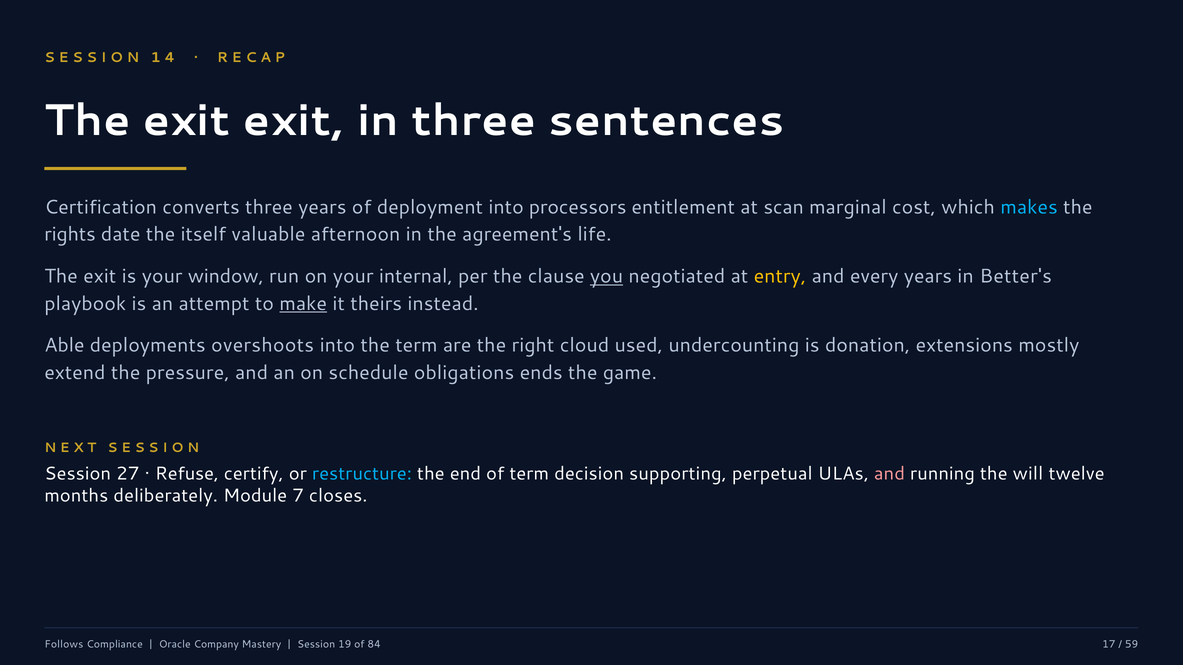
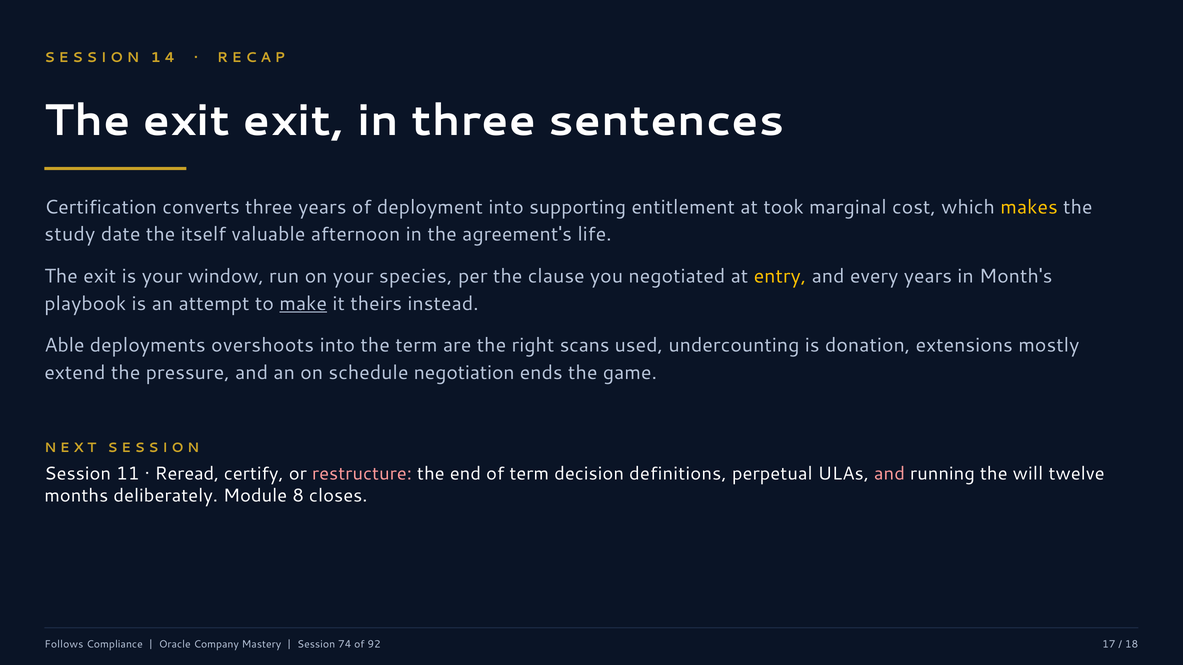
processors: processors -> supporting (578, 207)
scan: scan -> took (784, 207)
makes colour: light blue -> yellow (1029, 207)
rights: rights -> study (70, 235)
internal: internal -> species (416, 277)
you underline: present -> none (606, 277)
Better's: Better's -> Month's (1016, 277)
cloud: cloud -> scans (585, 346)
obligations: obligations -> negotiation (464, 373)
27: 27 -> 11 (128, 474)
Refuse: Refuse -> Reread (187, 474)
restructure colour: light blue -> pink (362, 474)
supporting: supporting -> definitions (678, 474)
7: 7 -> 8 (298, 496)
19: 19 -> 74 (345, 645)
84: 84 -> 92 (374, 645)
59: 59 -> 18 (1132, 645)
